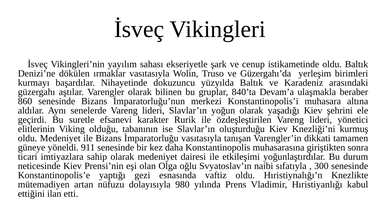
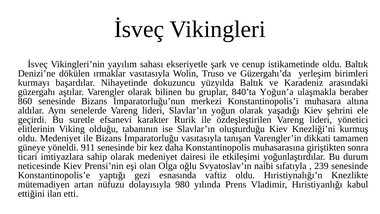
Devam’a: Devam’a -> Yoğun’a (277, 92)
300: 300 -> 239 (321, 166)
